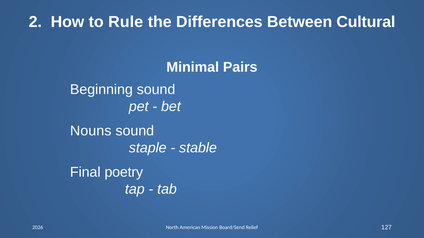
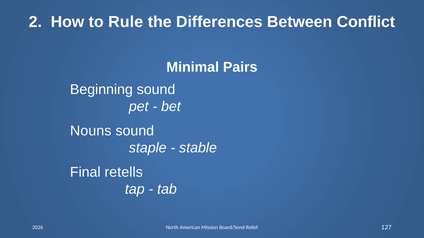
Cultural: Cultural -> Conflict (366, 22)
poetry: poetry -> retells (124, 173)
